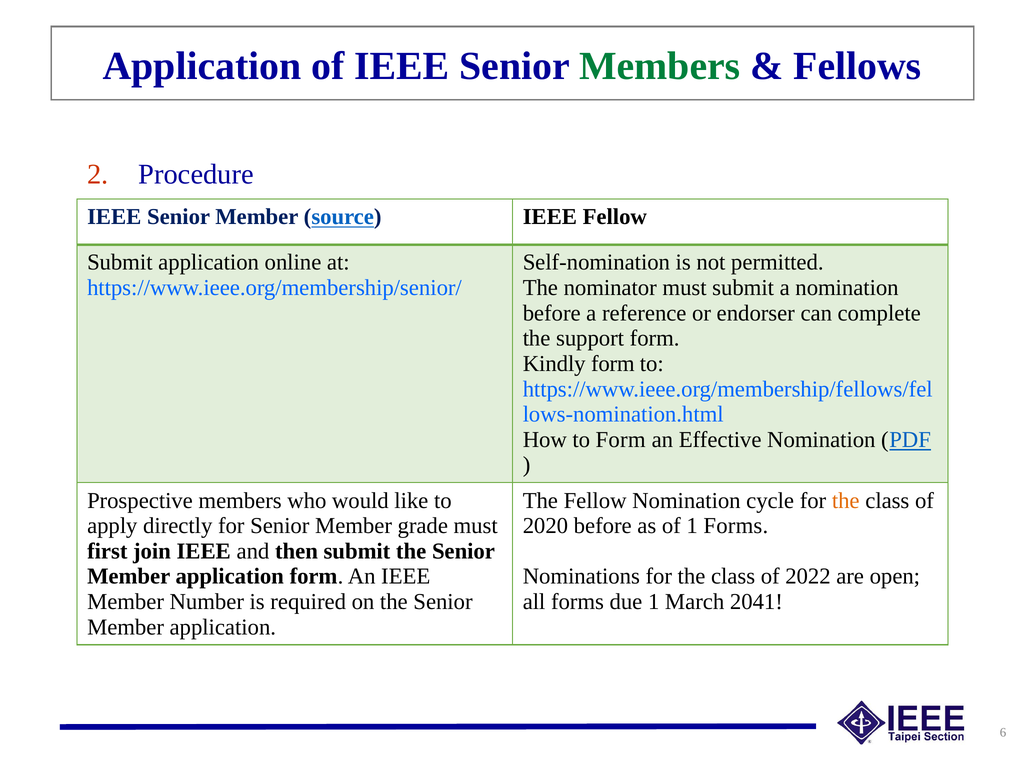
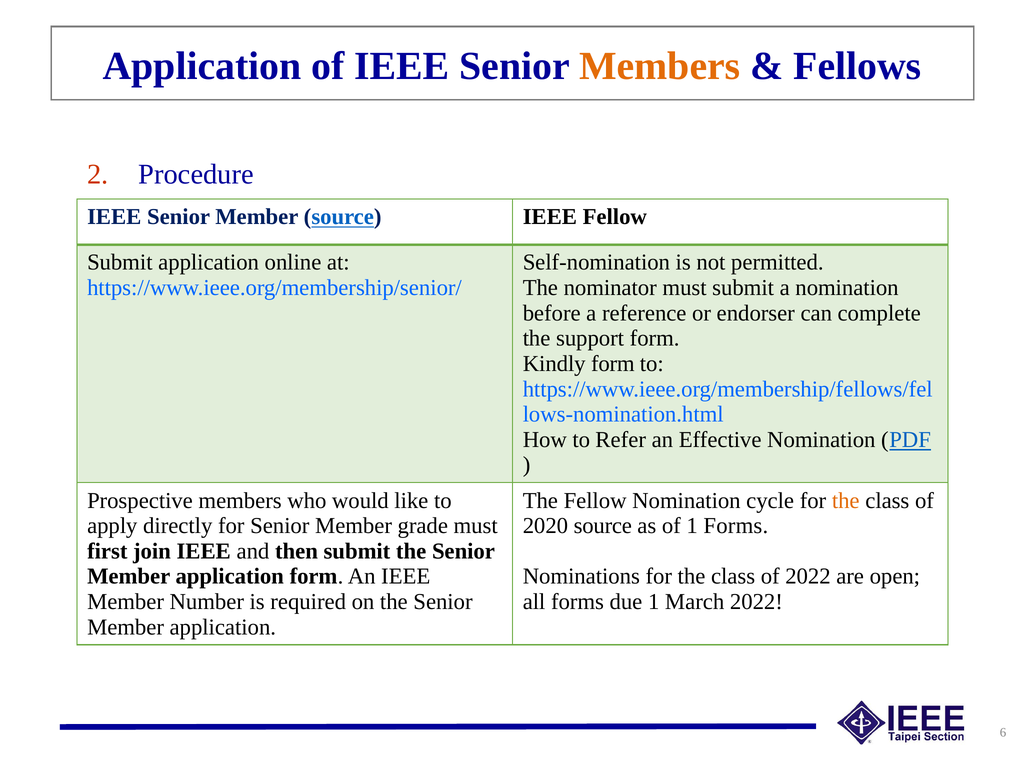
Members colour: green -> orange (660, 66)
to Form: Form -> Refer (621, 439)
2020 before: before -> source (603, 526)
March 2041: 2041 -> 2022 (756, 602)
